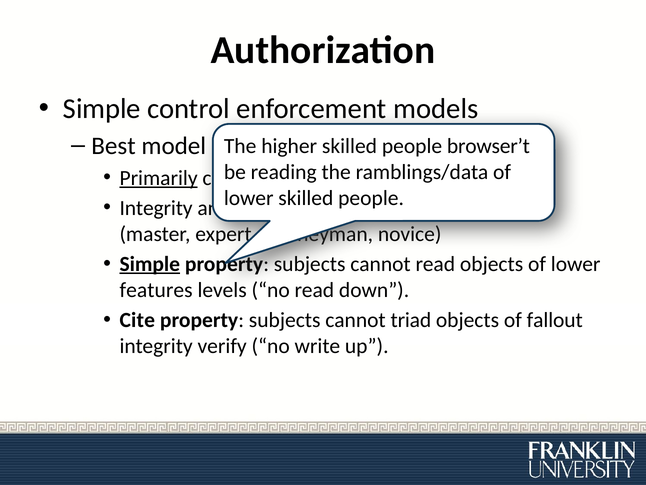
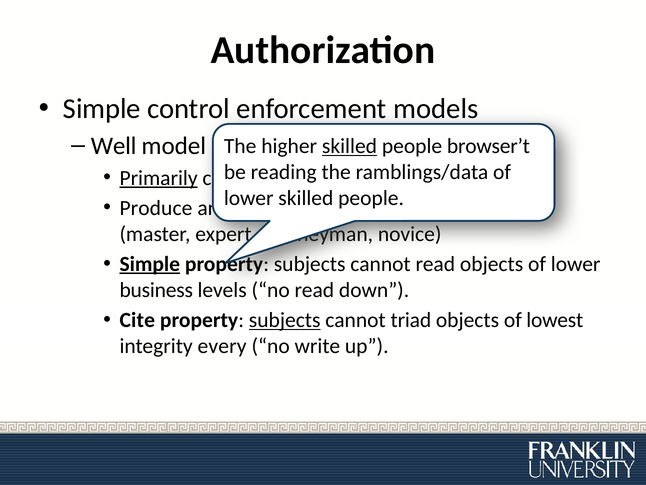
Best: Best -> Well (114, 146)
skilled underline: none -> present (349, 146)
Integrity: Integrity -> Produce (156, 208)
features: features -> business (156, 290)
subjects underline: none -> present (285, 320)
fallout: fallout -> lowest (555, 320)
verify: verify -> every (222, 346)
